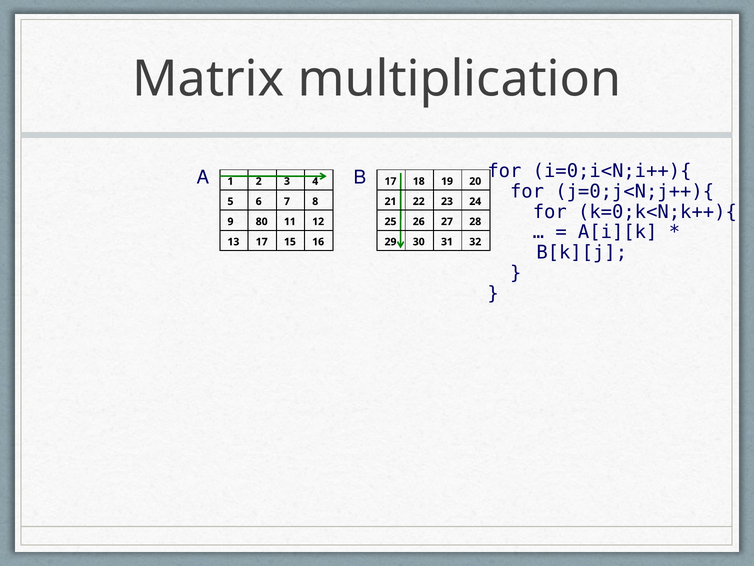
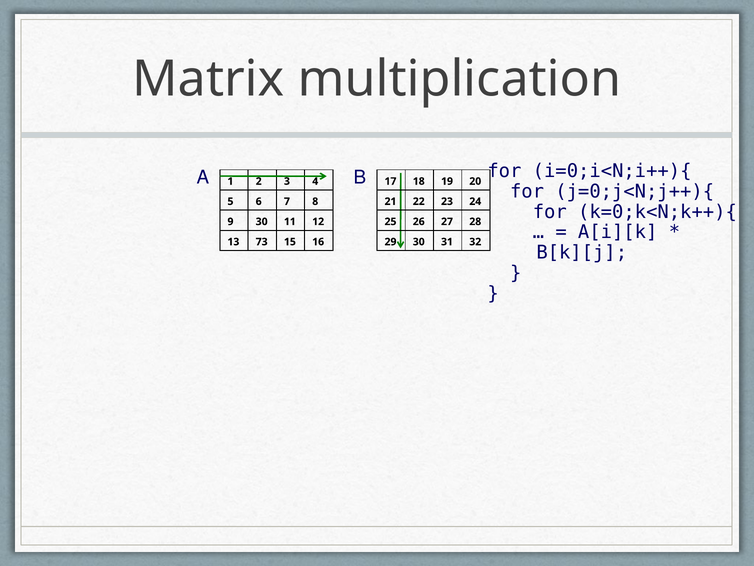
9 80: 80 -> 30 (262, 221)
13 17: 17 -> 73 (262, 242)
